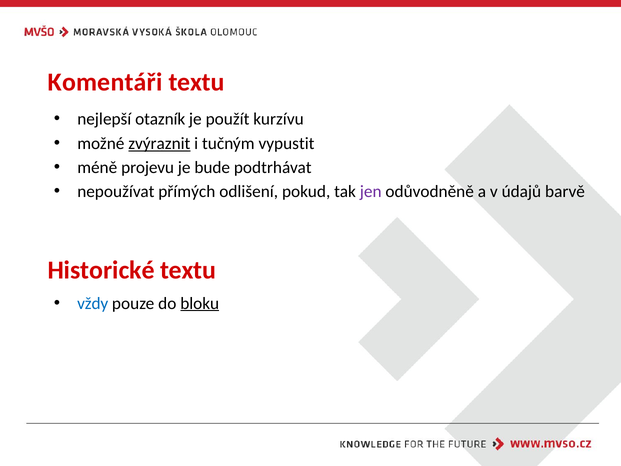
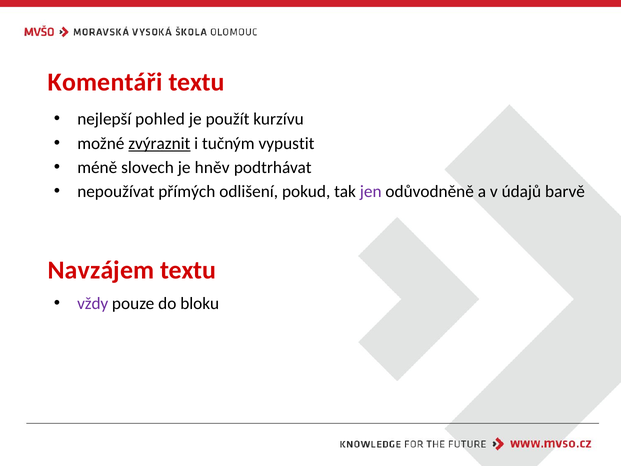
otazník: otazník -> pohled (160, 119)
projevu: projevu -> slovech (148, 167)
bude: bude -> hněv (212, 167)
Historické: Historické -> Navzájem (101, 270)
vždy colour: blue -> purple (93, 303)
bloku underline: present -> none (200, 303)
